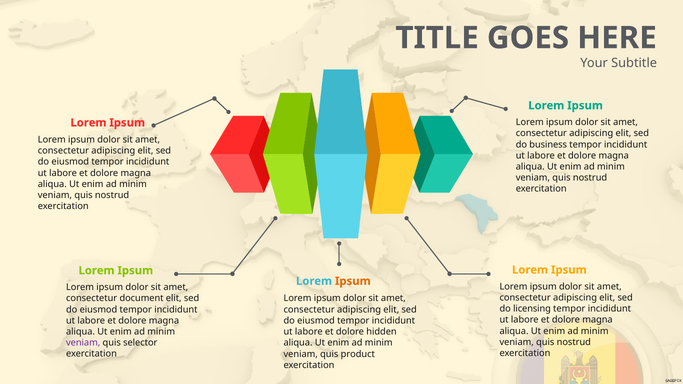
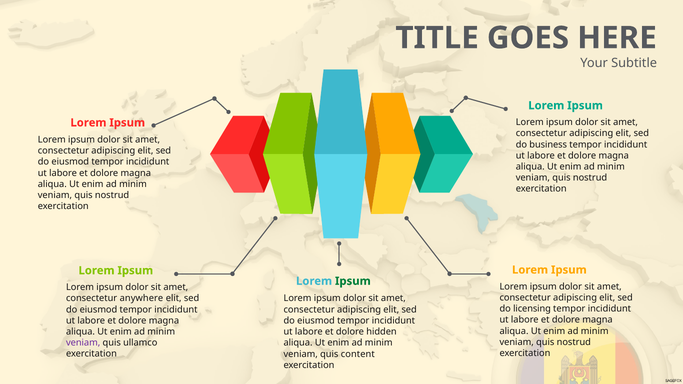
Ipsum colour: orange -> green (353, 281)
document: document -> anywhere (141, 299)
selector: selector -> ullamco (140, 343)
product: product -> content (358, 354)
